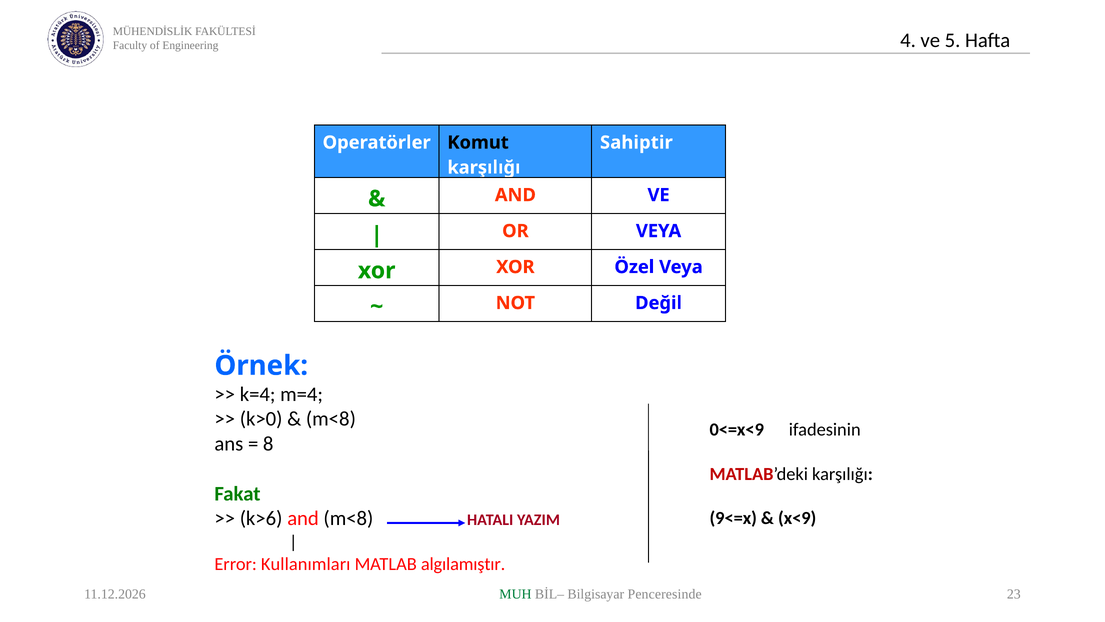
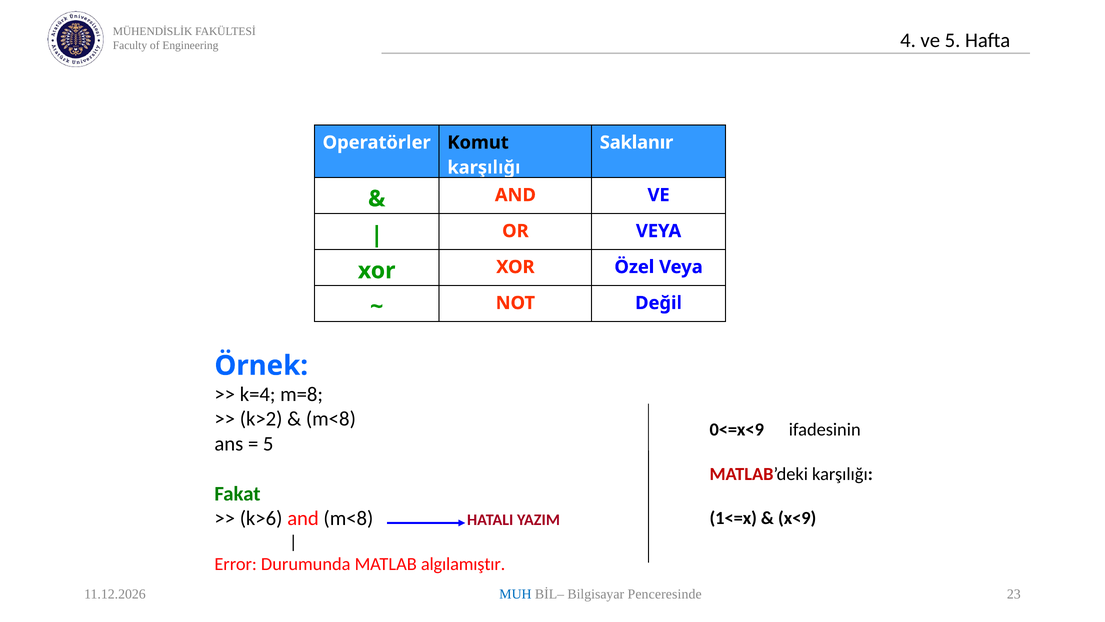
Sahiptir: Sahiptir -> Saklanır (637, 142)
m=4: m=4 -> m=8 (302, 394)
k>0: k>0 -> k>2 (261, 419)
8: 8 -> 5 (268, 444)
9<=x: 9<=x -> 1<=x (733, 518)
Kullanımları: Kullanımları -> Durumunda (306, 564)
MUH colour: green -> blue (515, 594)
